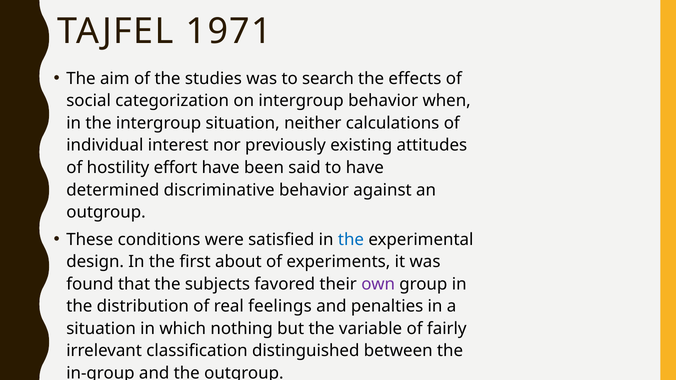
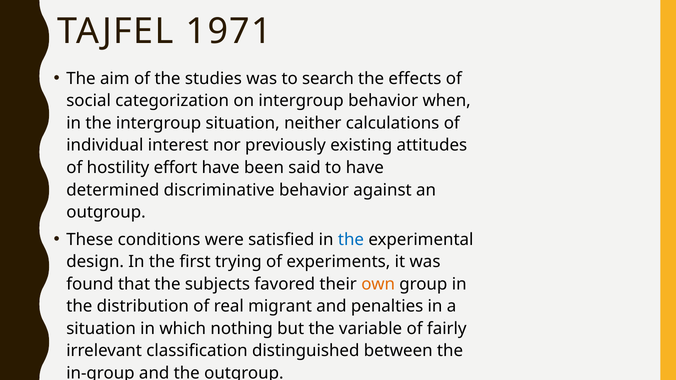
about: about -> trying (238, 262)
own colour: purple -> orange (378, 284)
feelings: feelings -> migrant (280, 306)
